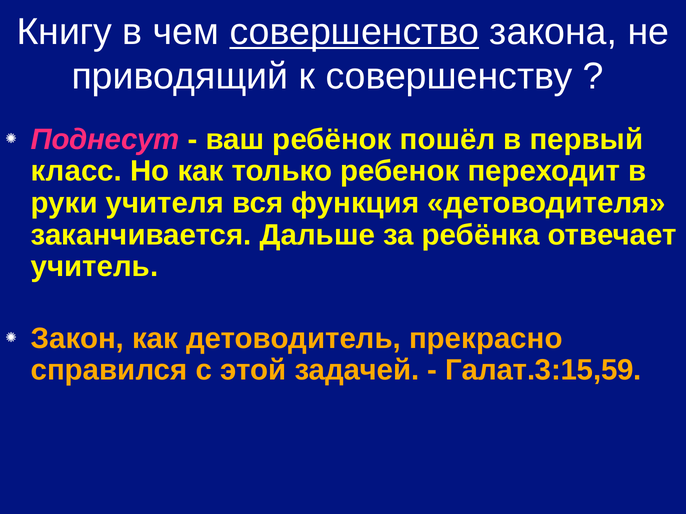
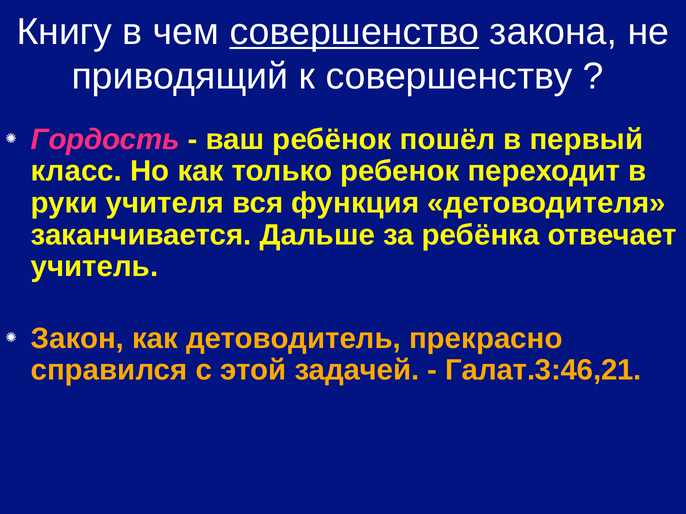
Поднесут: Поднесут -> Гордость (105, 140)
Галат.3:15,59: Галат.3:15,59 -> Галат.3:46,21 (544, 371)
